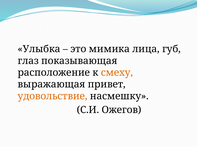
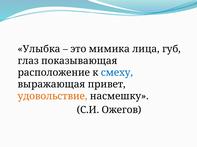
смеху colour: orange -> blue (117, 73)
